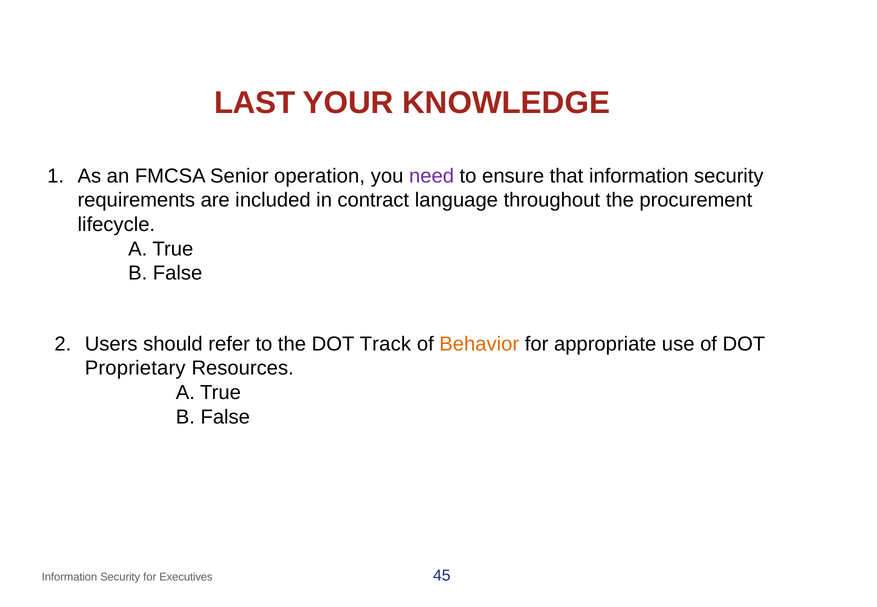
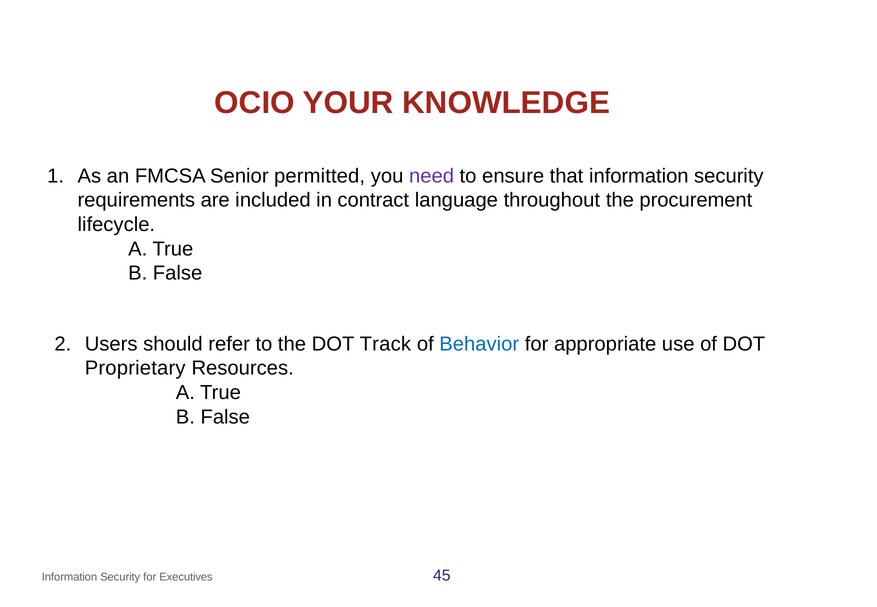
LAST: LAST -> OCIO (255, 103)
operation: operation -> permitted (320, 176)
Behavior colour: orange -> blue (479, 344)
